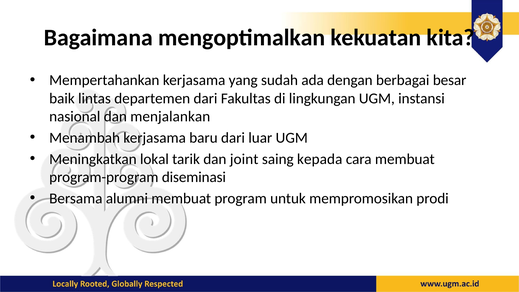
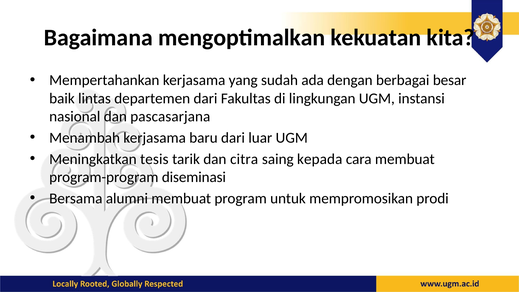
menjalankan: menjalankan -> pascasarjana (170, 117)
lokal: lokal -> tesis (154, 159)
joint: joint -> citra (244, 159)
